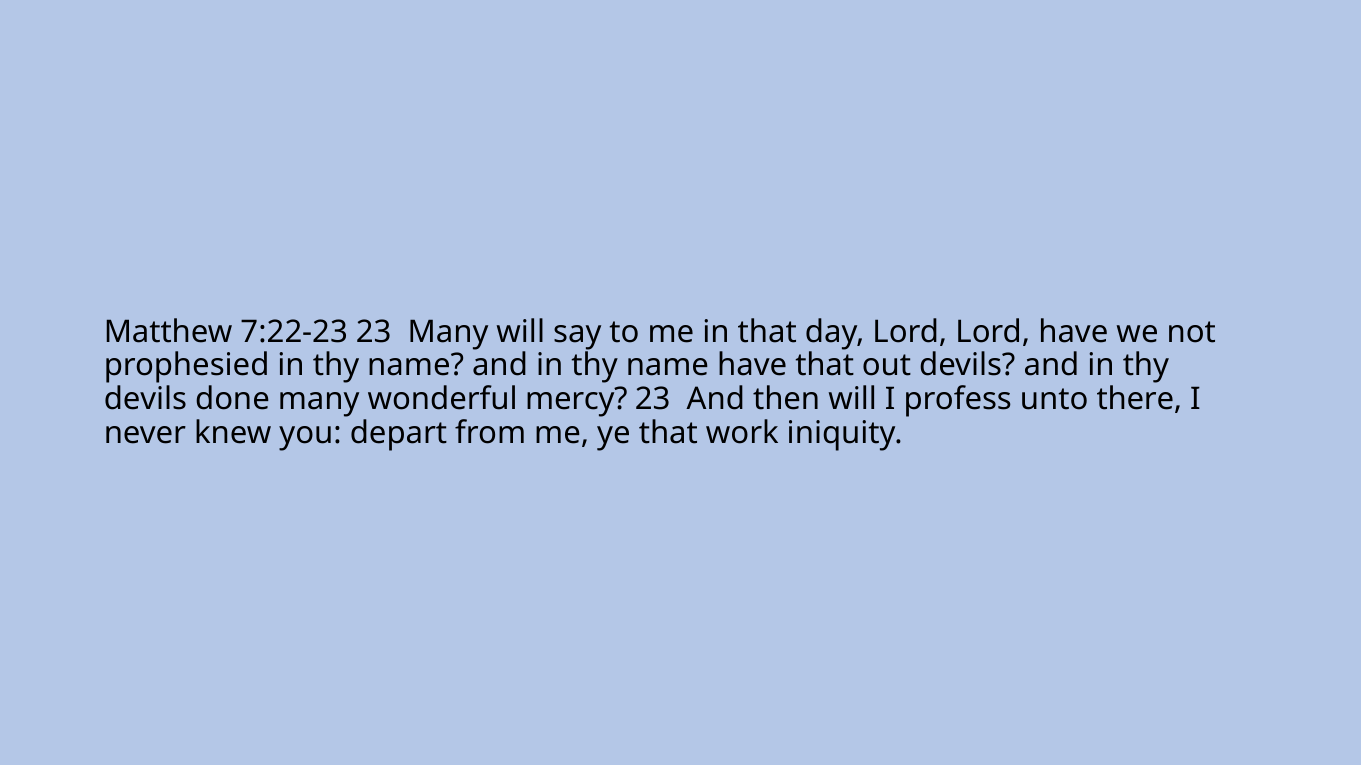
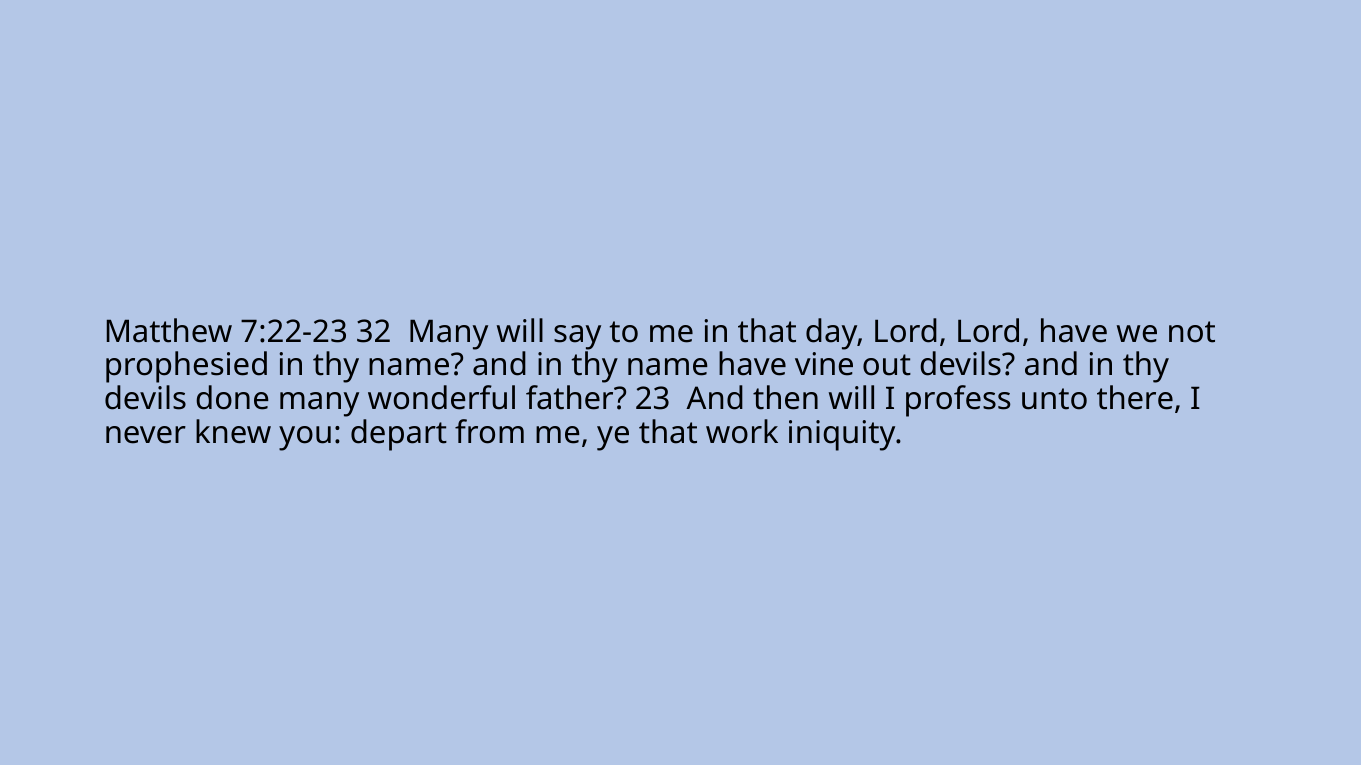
7:22-23 23: 23 -> 32 (374, 332)
have that: that -> vine (825, 366)
mercy: mercy -> father (576, 399)
